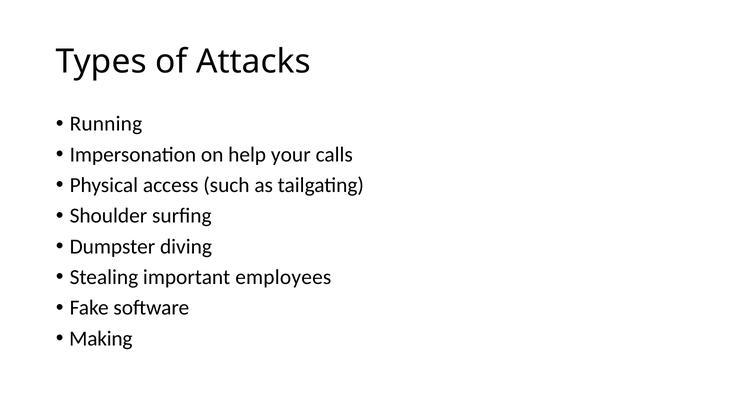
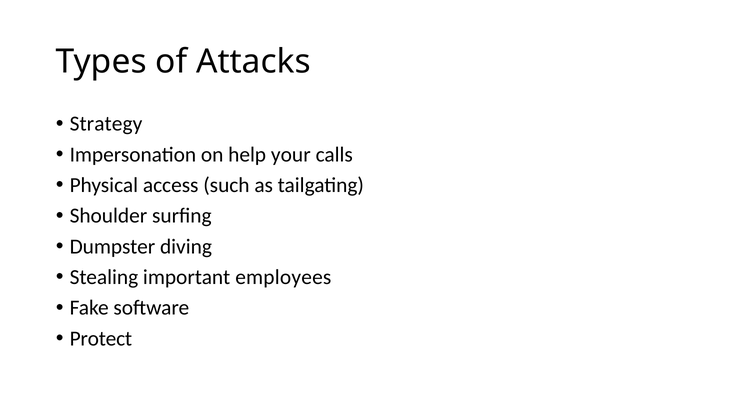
Running: Running -> Strategy (106, 124)
Making: Making -> Protect (101, 339)
